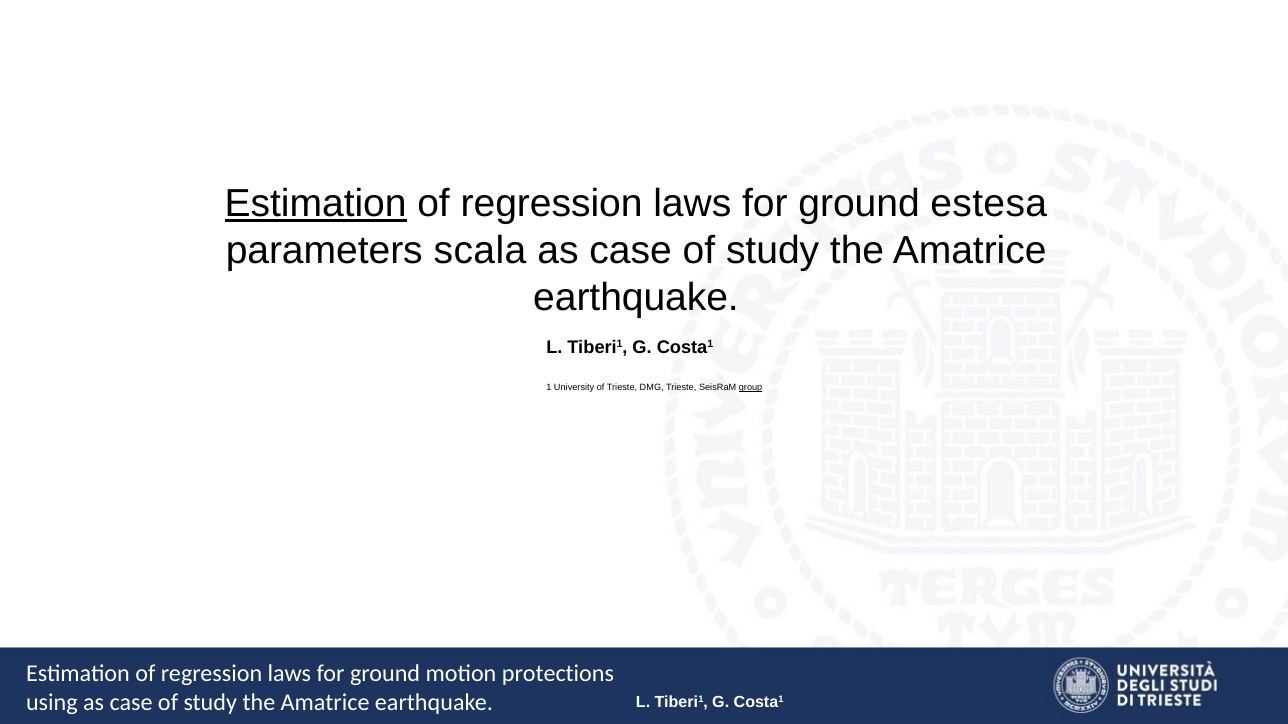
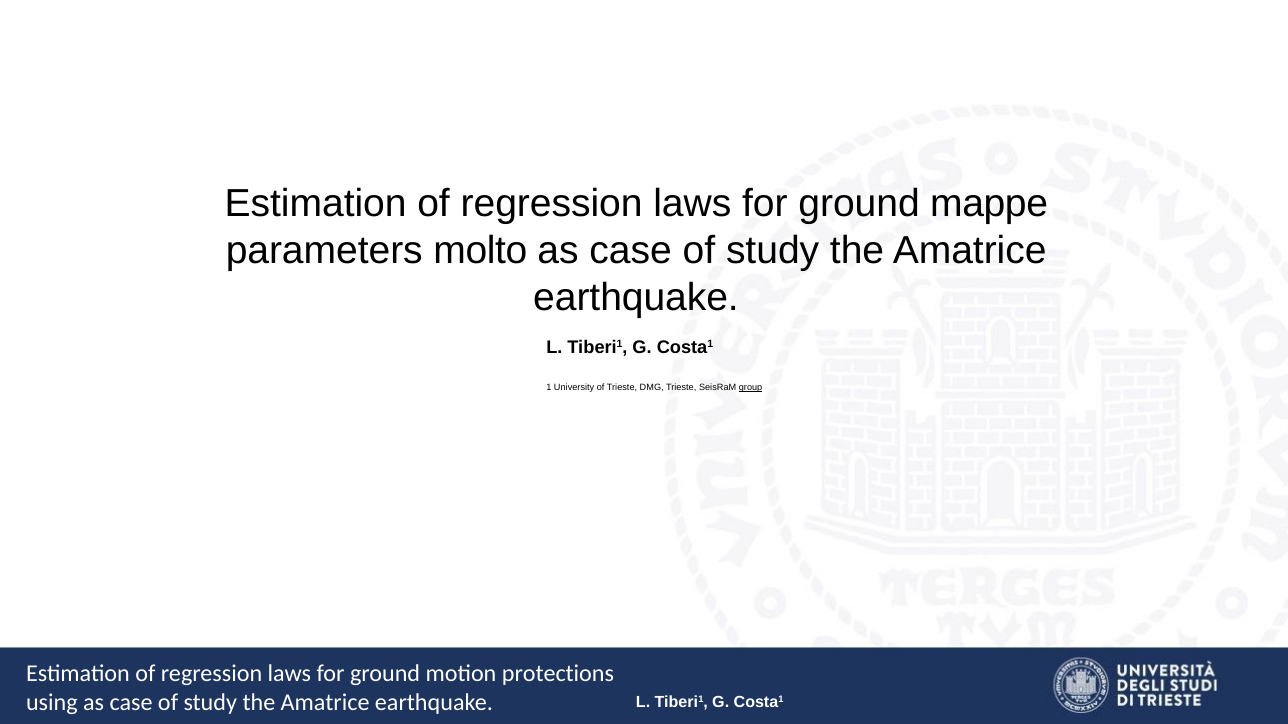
Estimation underline: present -> none (316, 204)
estesa: estesa -> mappe (989, 204)
scala: scala -> molto (480, 251)
